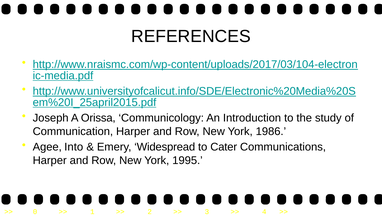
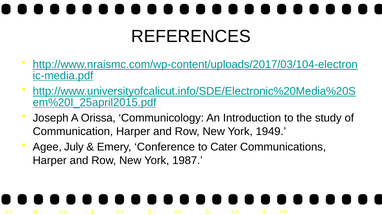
1986: 1986 -> 1949 (271, 131)
Into: Into -> July (74, 147)
Widespread: Widespread -> Conference (165, 147)
1995: 1995 -> 1987 (187, 160)
